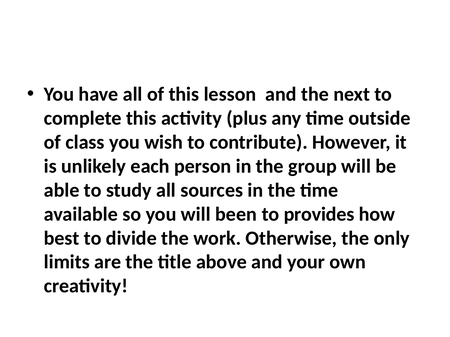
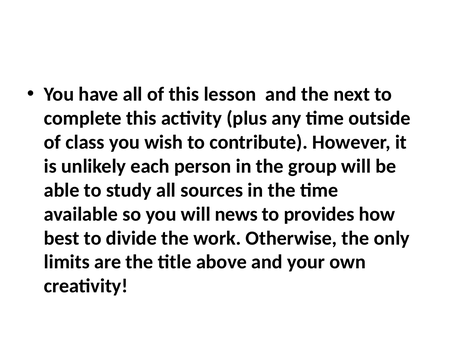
been: been -> news (236, 214)
